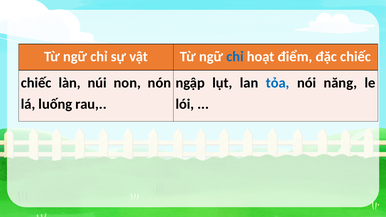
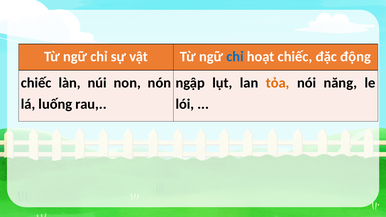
hoạt điểm: điểm -> chiếc (295, 57)
đặc chiếc: chiếc -> động (356, 57)
tỏa colour: blue -> orange (278, 83)
